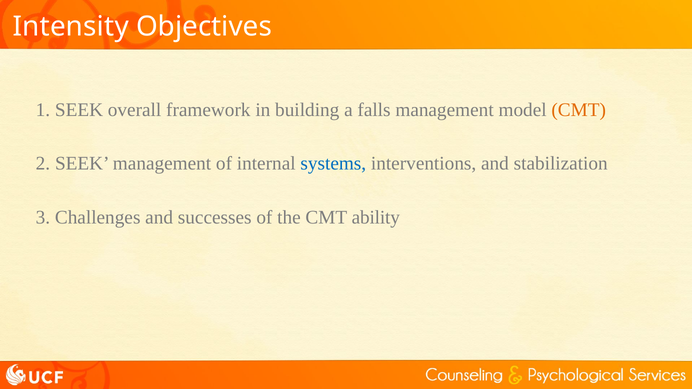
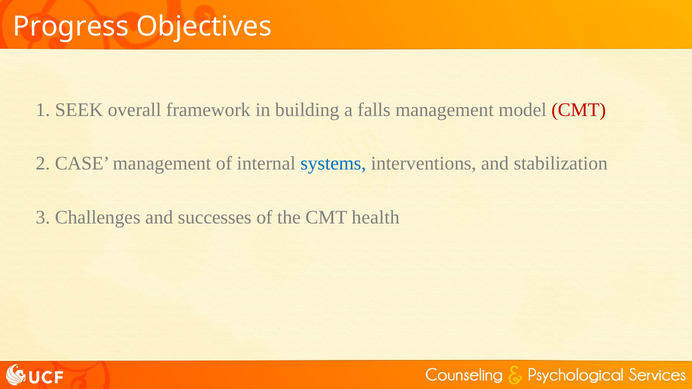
Intensity: Intensity -> Progress (71, 26)
CMT colour: orange -> red (579, 110)
2 SEEK: SEEK -> CASE (82, 164)
ability: ability -> health (376, 218)
